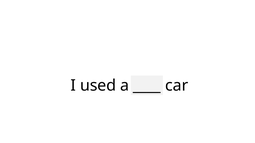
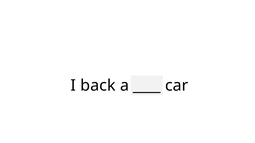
used: used -> back (98, 86)
